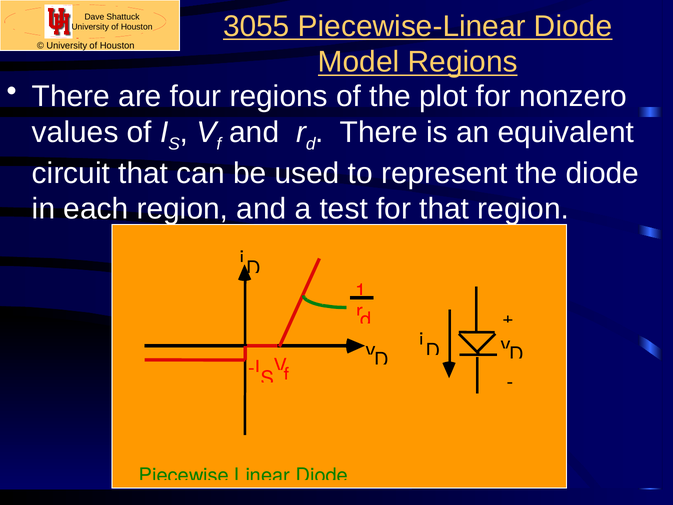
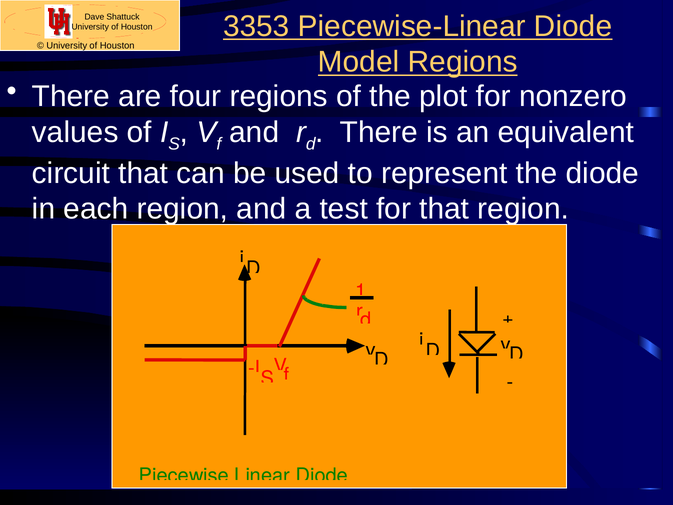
3055: 3055 -> 3353 (256, 26)
